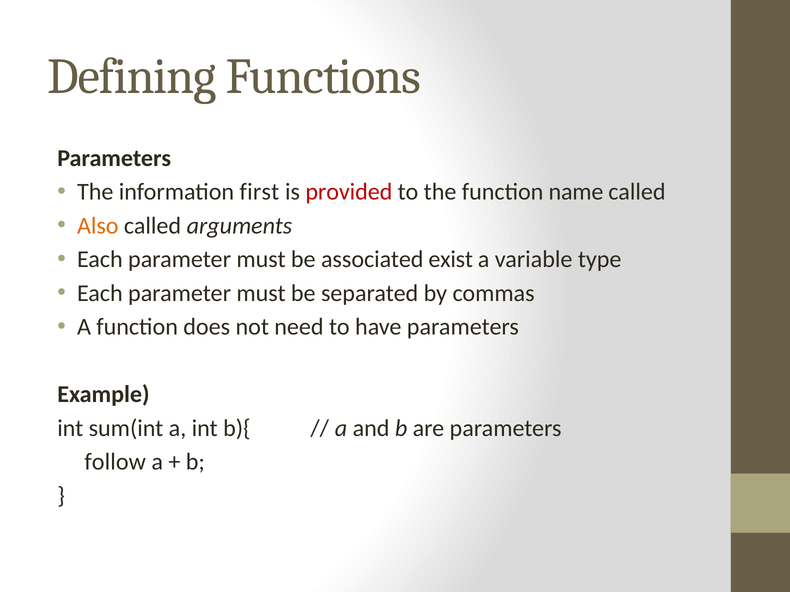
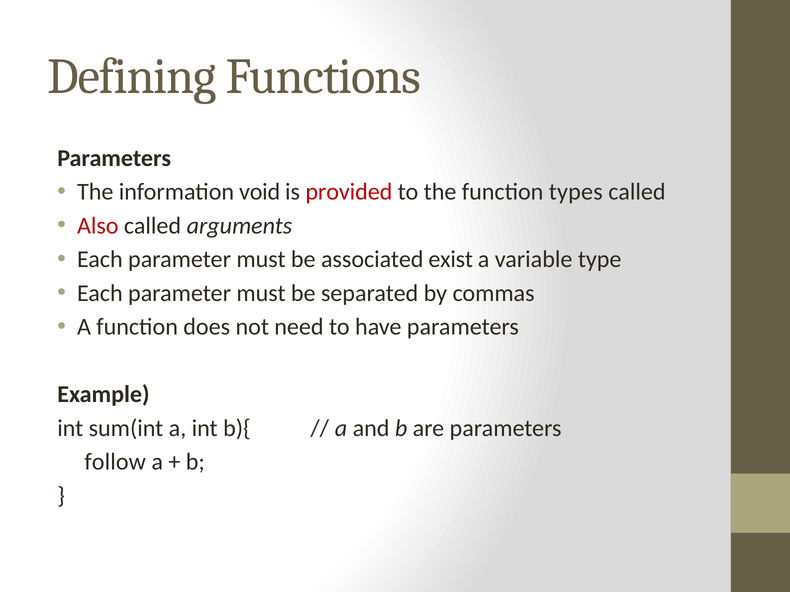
first: first -> void (260, 192)
name: name -> types (576, 192)
Also colour: orange -> red (98, 226)
